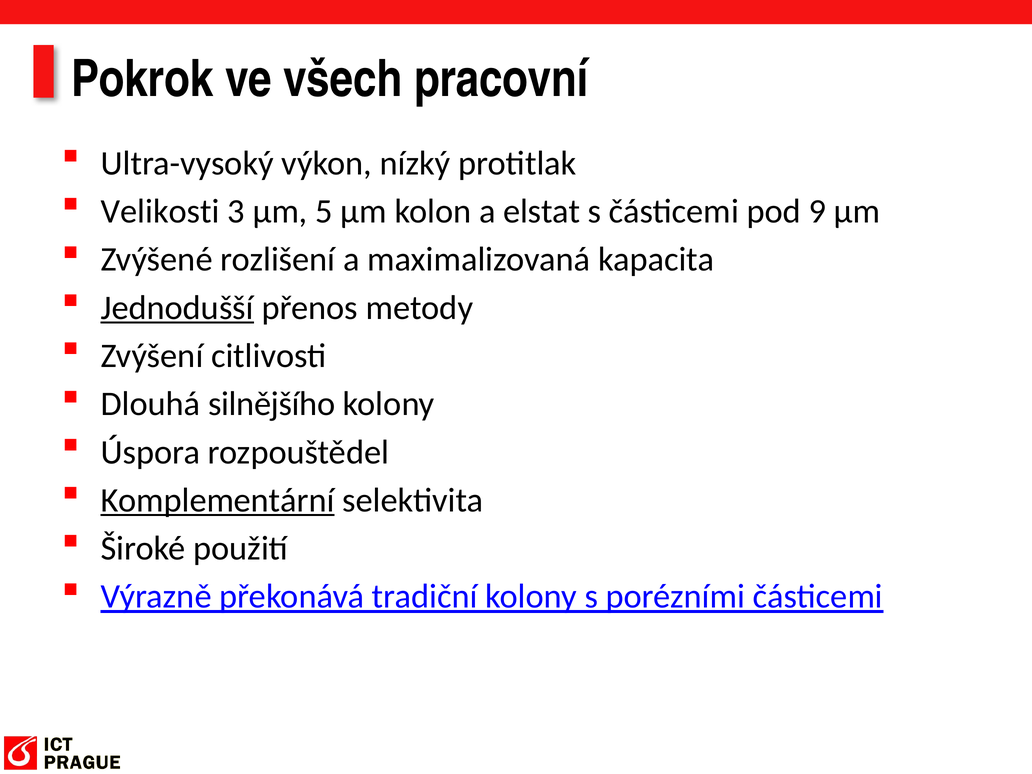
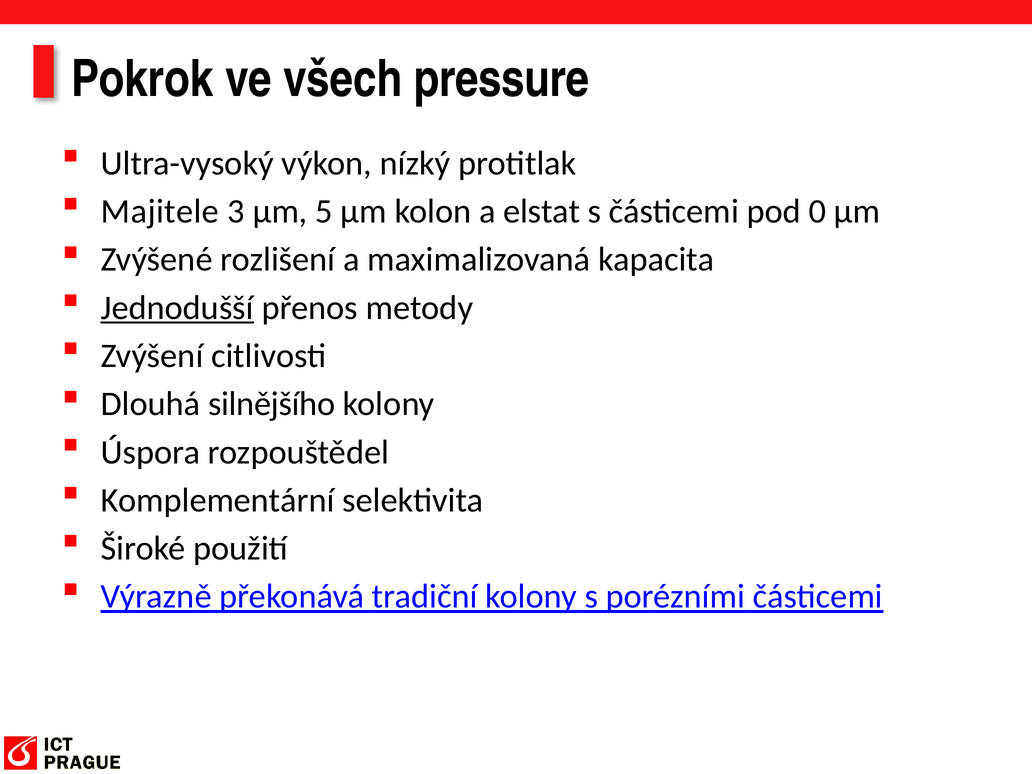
pracovní: pracovní -> pressure (501, 79)
Velikosti: Velikosti -> Majitele (160, 211)
9: 9 -> 0 (817, 211)
Komplementární underline: present -> none (218, 500)
